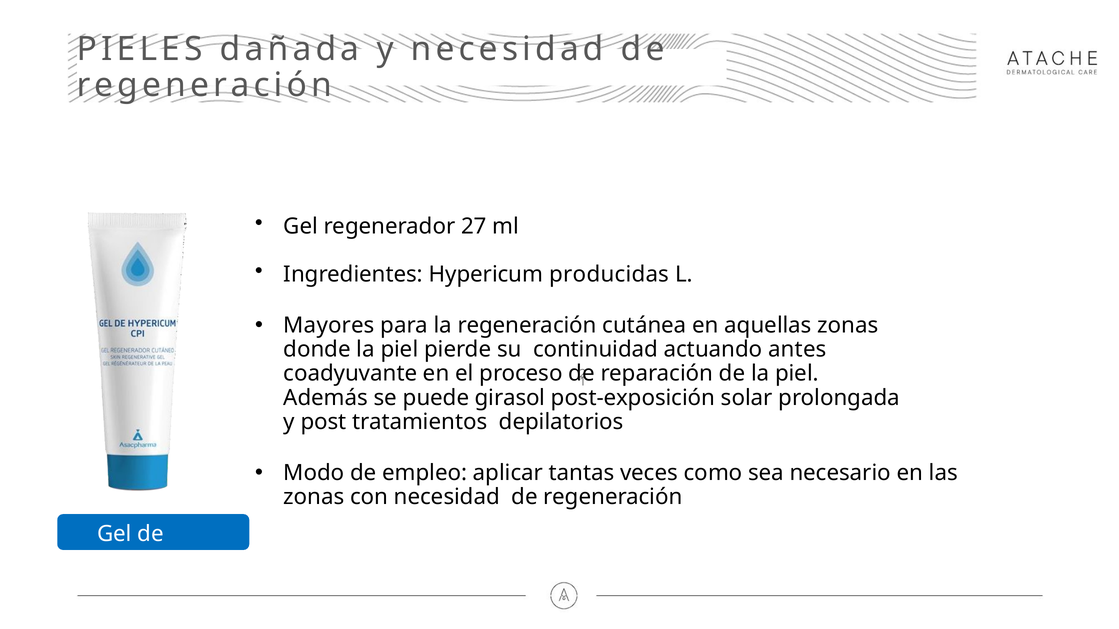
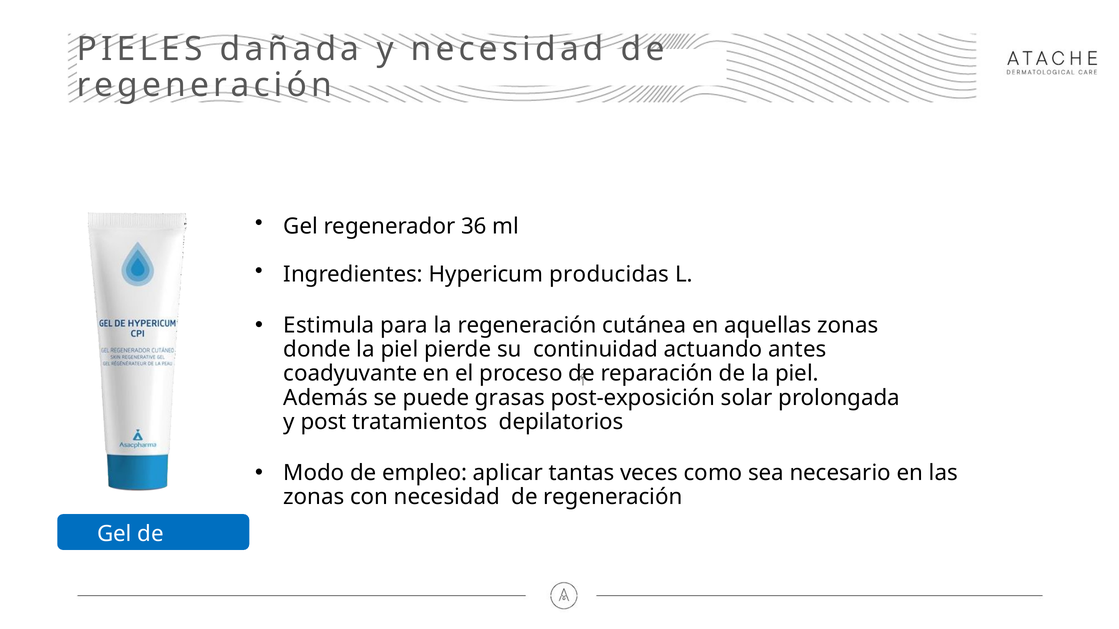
27: 27 -> 36 (474, 227)
Mayores: Mayores -> Estimula (329, 326)
girasol: girasol -> grasas (510, 398)
